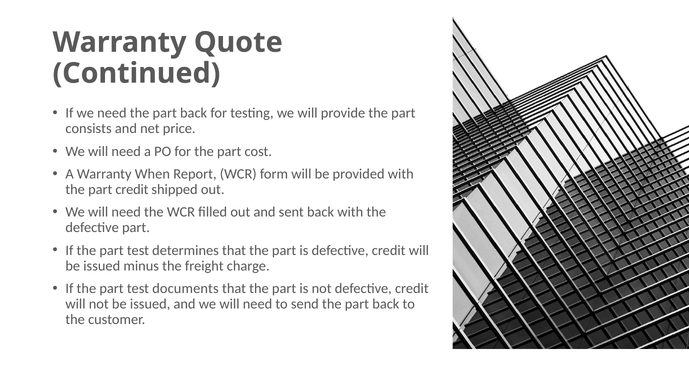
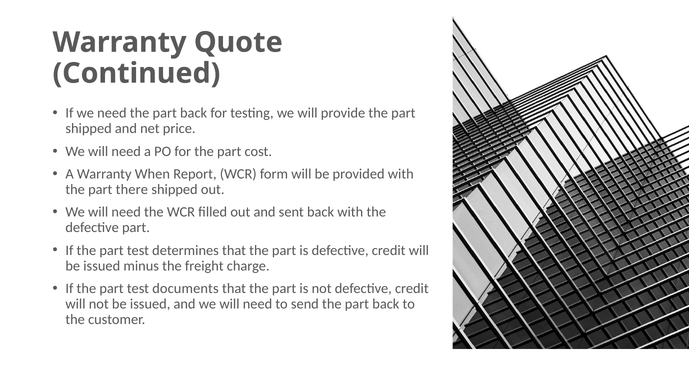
consists: consists -> shipped (89, 129)
part credit: credit -> there (132, 190)
